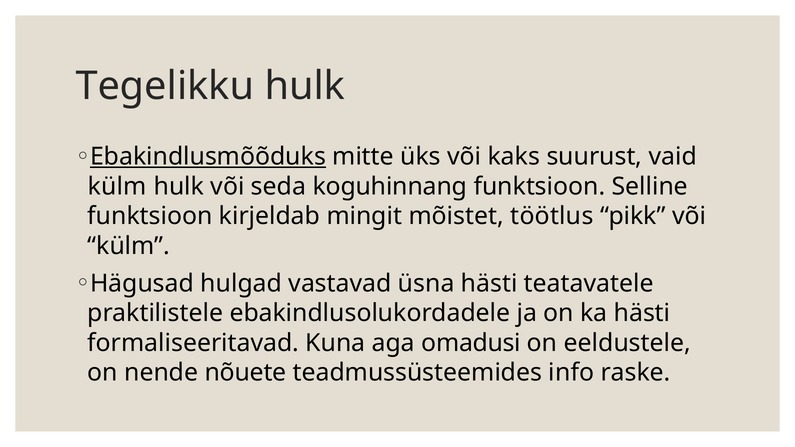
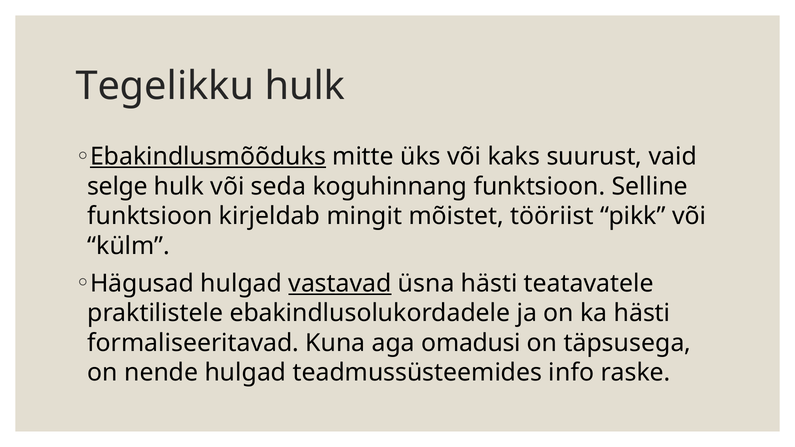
külm: külm -> selge (117, 187)
töötlus: töötlus -> tööriist (552, 216)
vastavad underline: none -> present (340, 283)
eeldustele: eeldustele -> täpsusega (627, 343)
nende nõuete: nõuete -> hulgad (245, 373)
